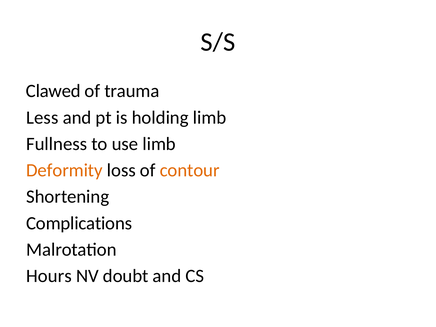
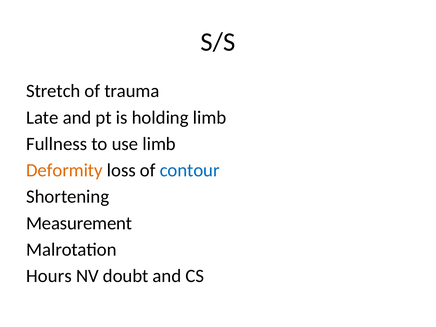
Clawed: Clawed -> Stretch (53, 91)
Less: Less -> Late (42, 117)
contour colour: orange -> blue (190, 170)
Complications: Complications -> Measurement (79, 223)
